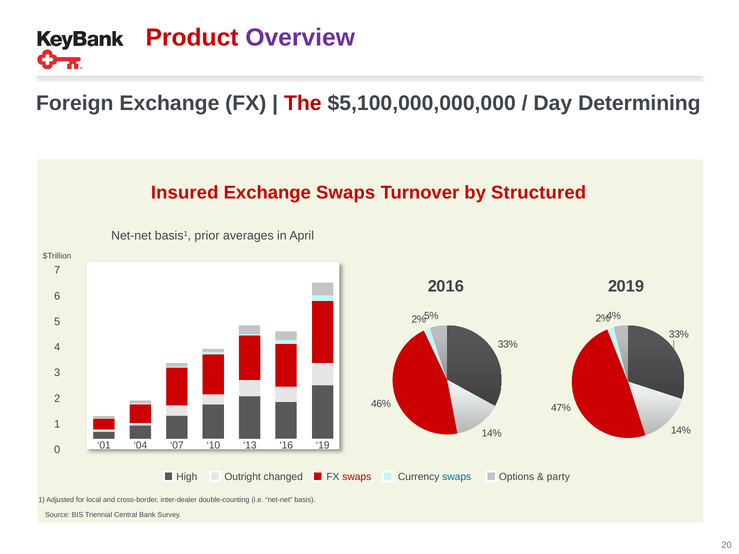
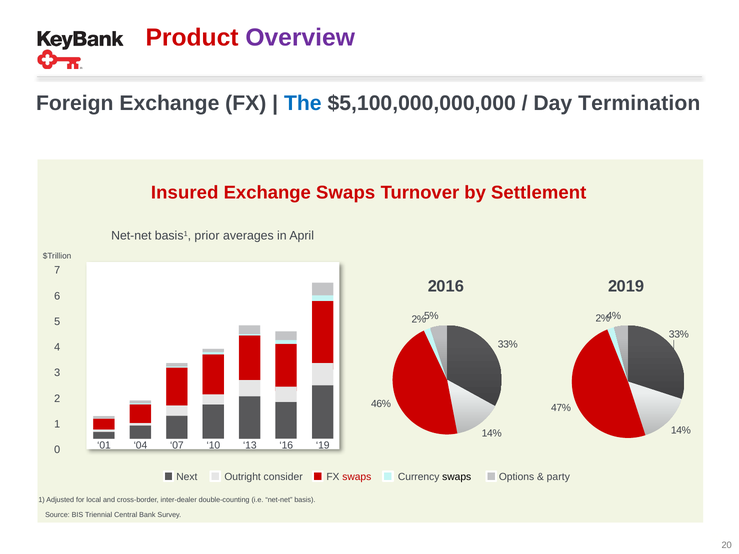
The colour: red -> blue (303, 103)
Determining: Determining -> Termination (639, 103)
Structured: Structured -> Settlement (539, 193)
High: High -> Next (187, 477)
changed: changed -> consider (283, 477)
swaps colour: blue -> black (457, 477)
